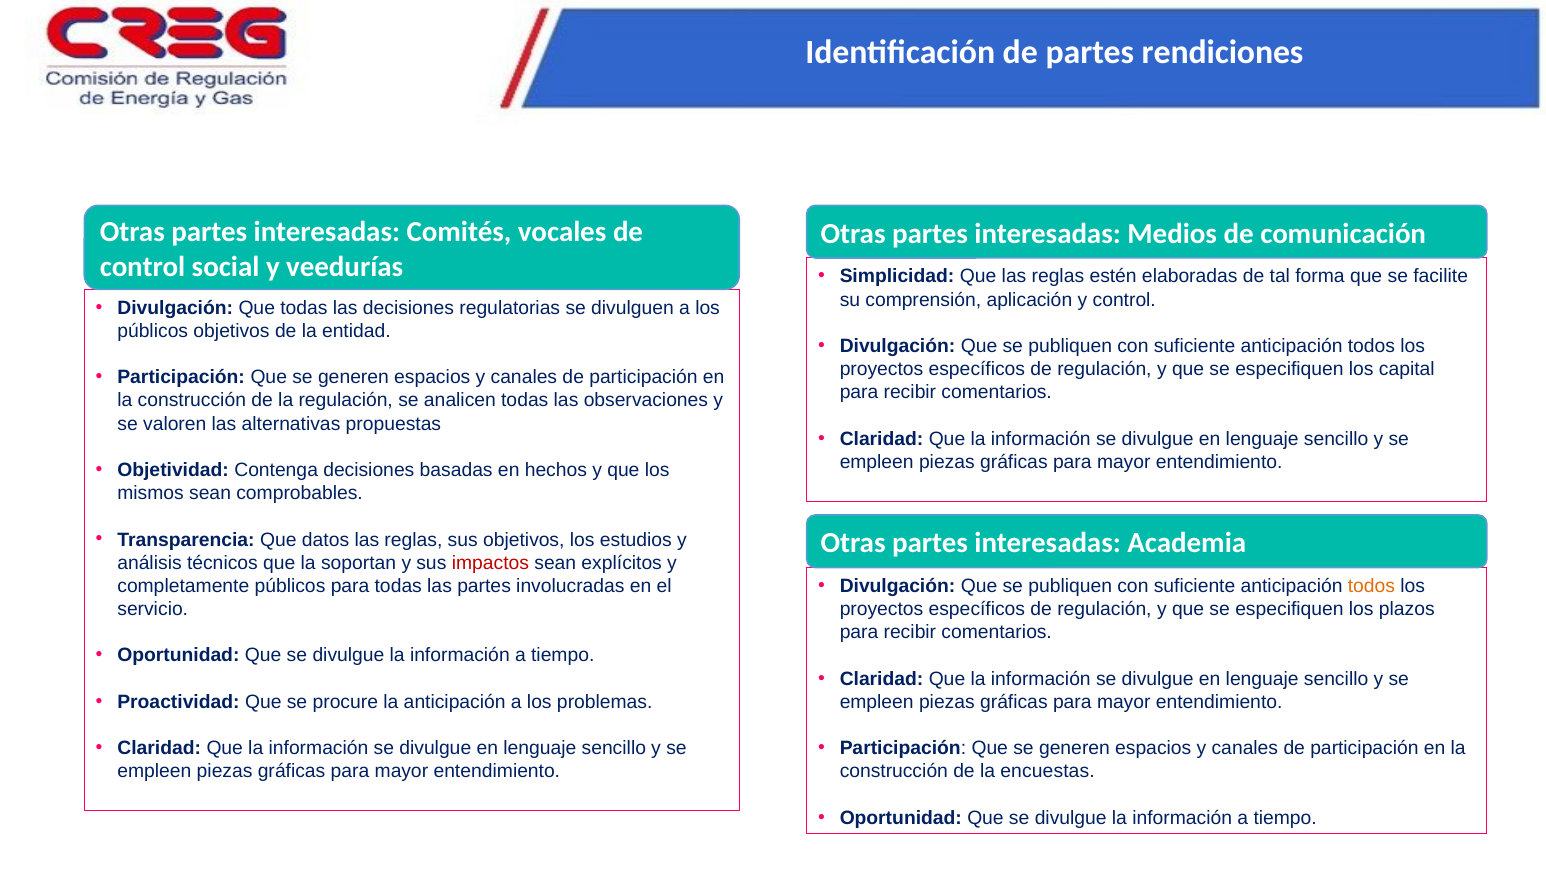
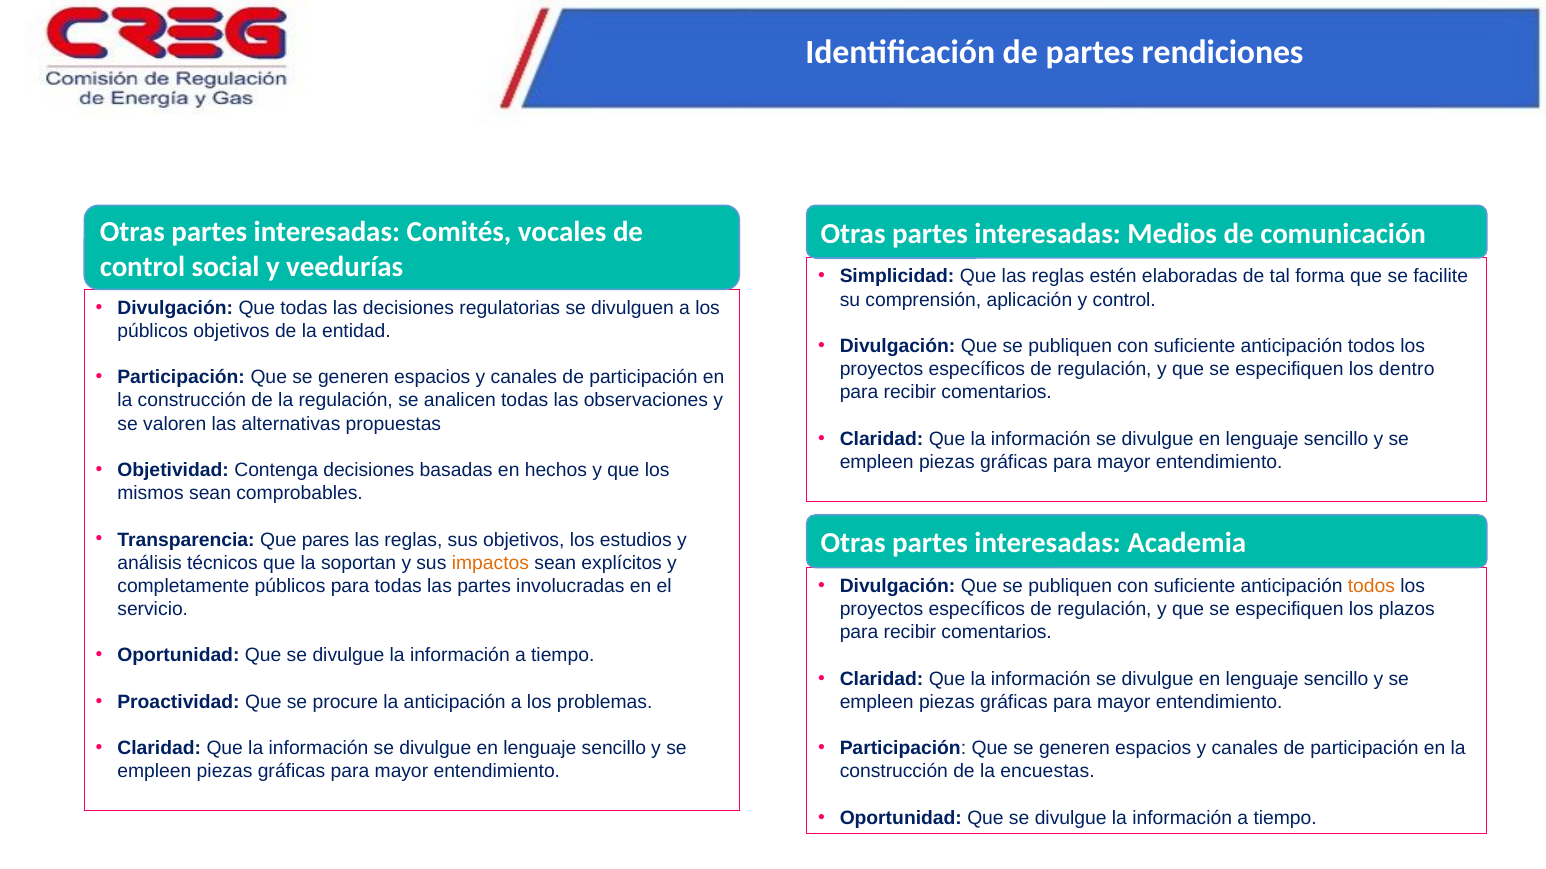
capital: capital -> dentro (1407, 370)
datos: datos -> pares (326, 540)
impactos colour: red -> orange (490, 563)
